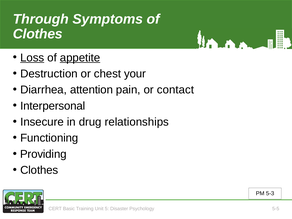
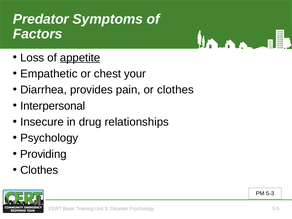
Through: Through -> Predator (41, 19)
Clothes: Clothes -> Factors (38, 34)
Loss underline: present -> none (32, 58)
Destruction: Destruction -> Empathetic (49, 74)
attention: attention -> provides (91, 90)
or contact: contact -> clothes (175, 90)
Functioning: Functioning -> Psychology (49, 138)
